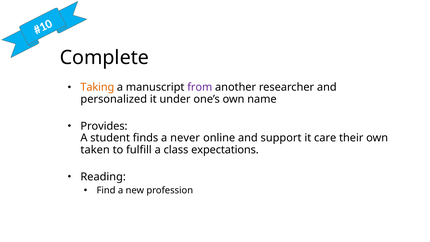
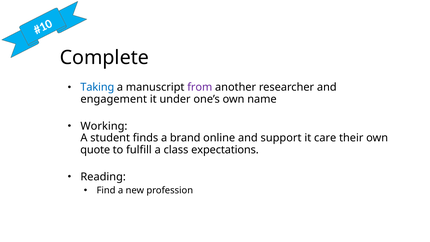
Taking colour: orange -> blue (97, 87)
personalized: personalized -> engagement (114, 99)
Provides: Provides -> Working (104, 126)
never: never -> brand (185, 138)
taken: taken -> quote (95, 150)
